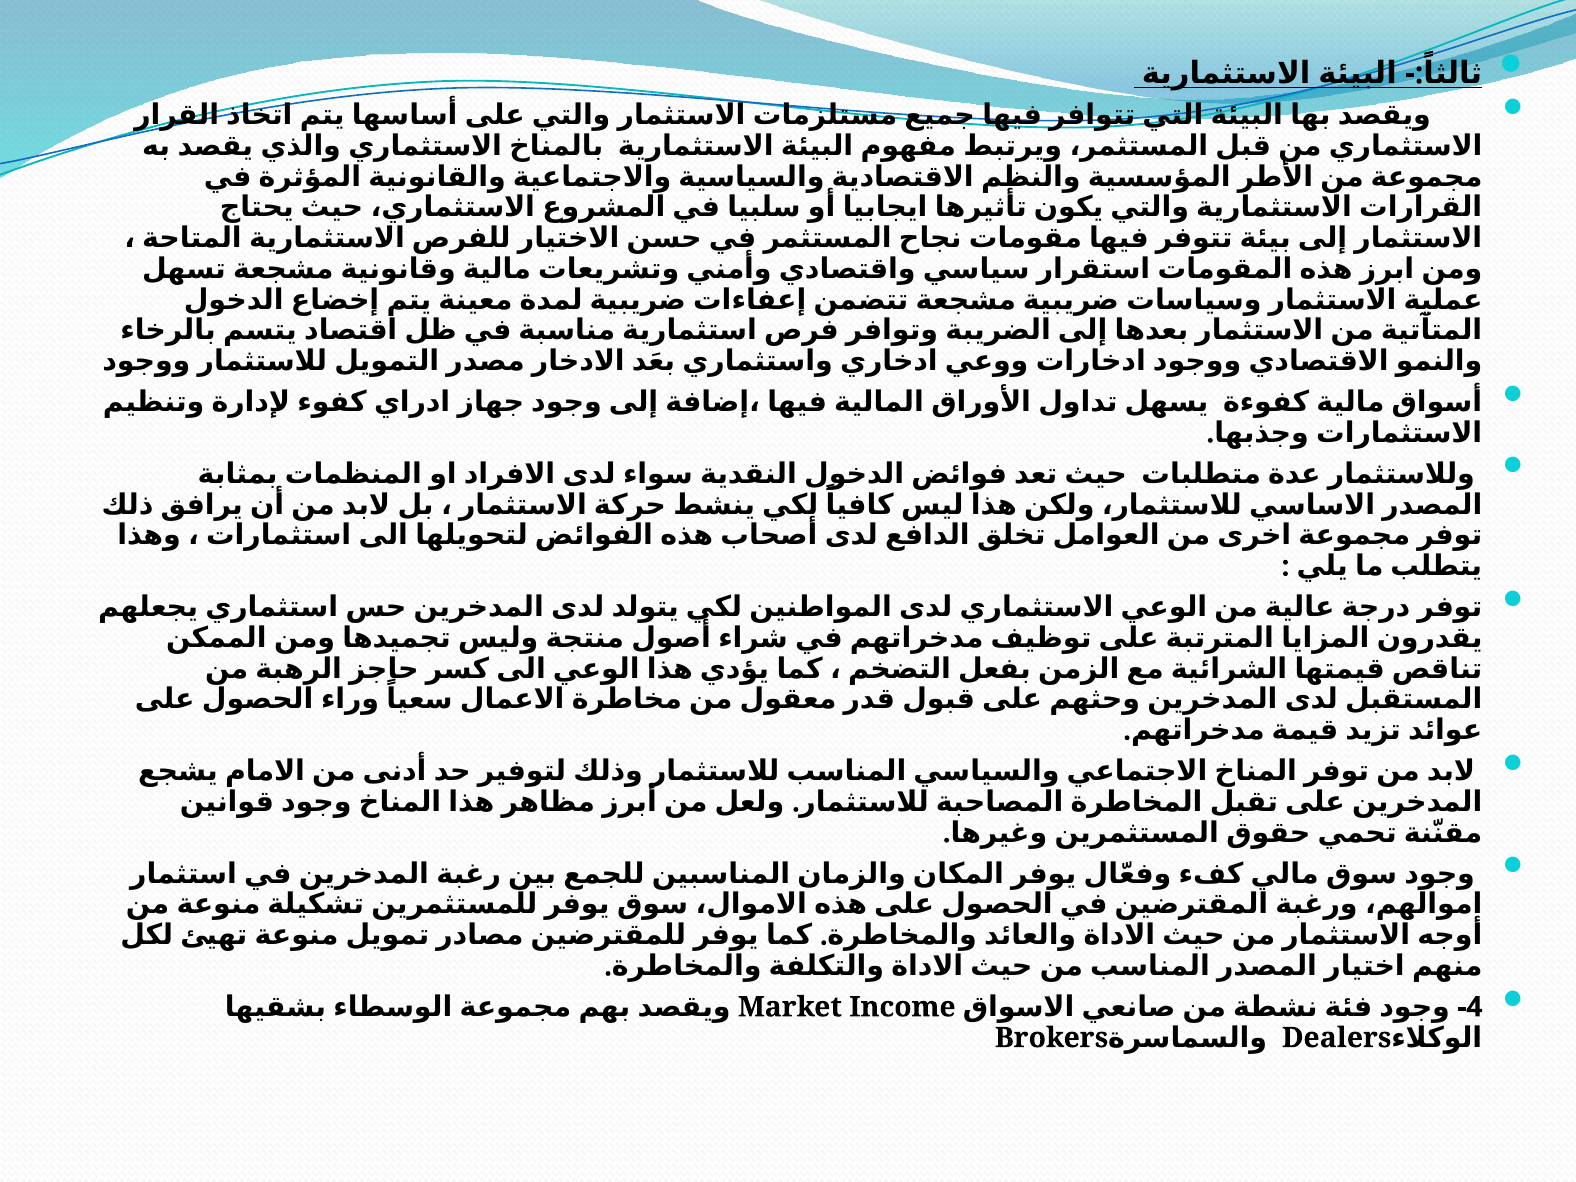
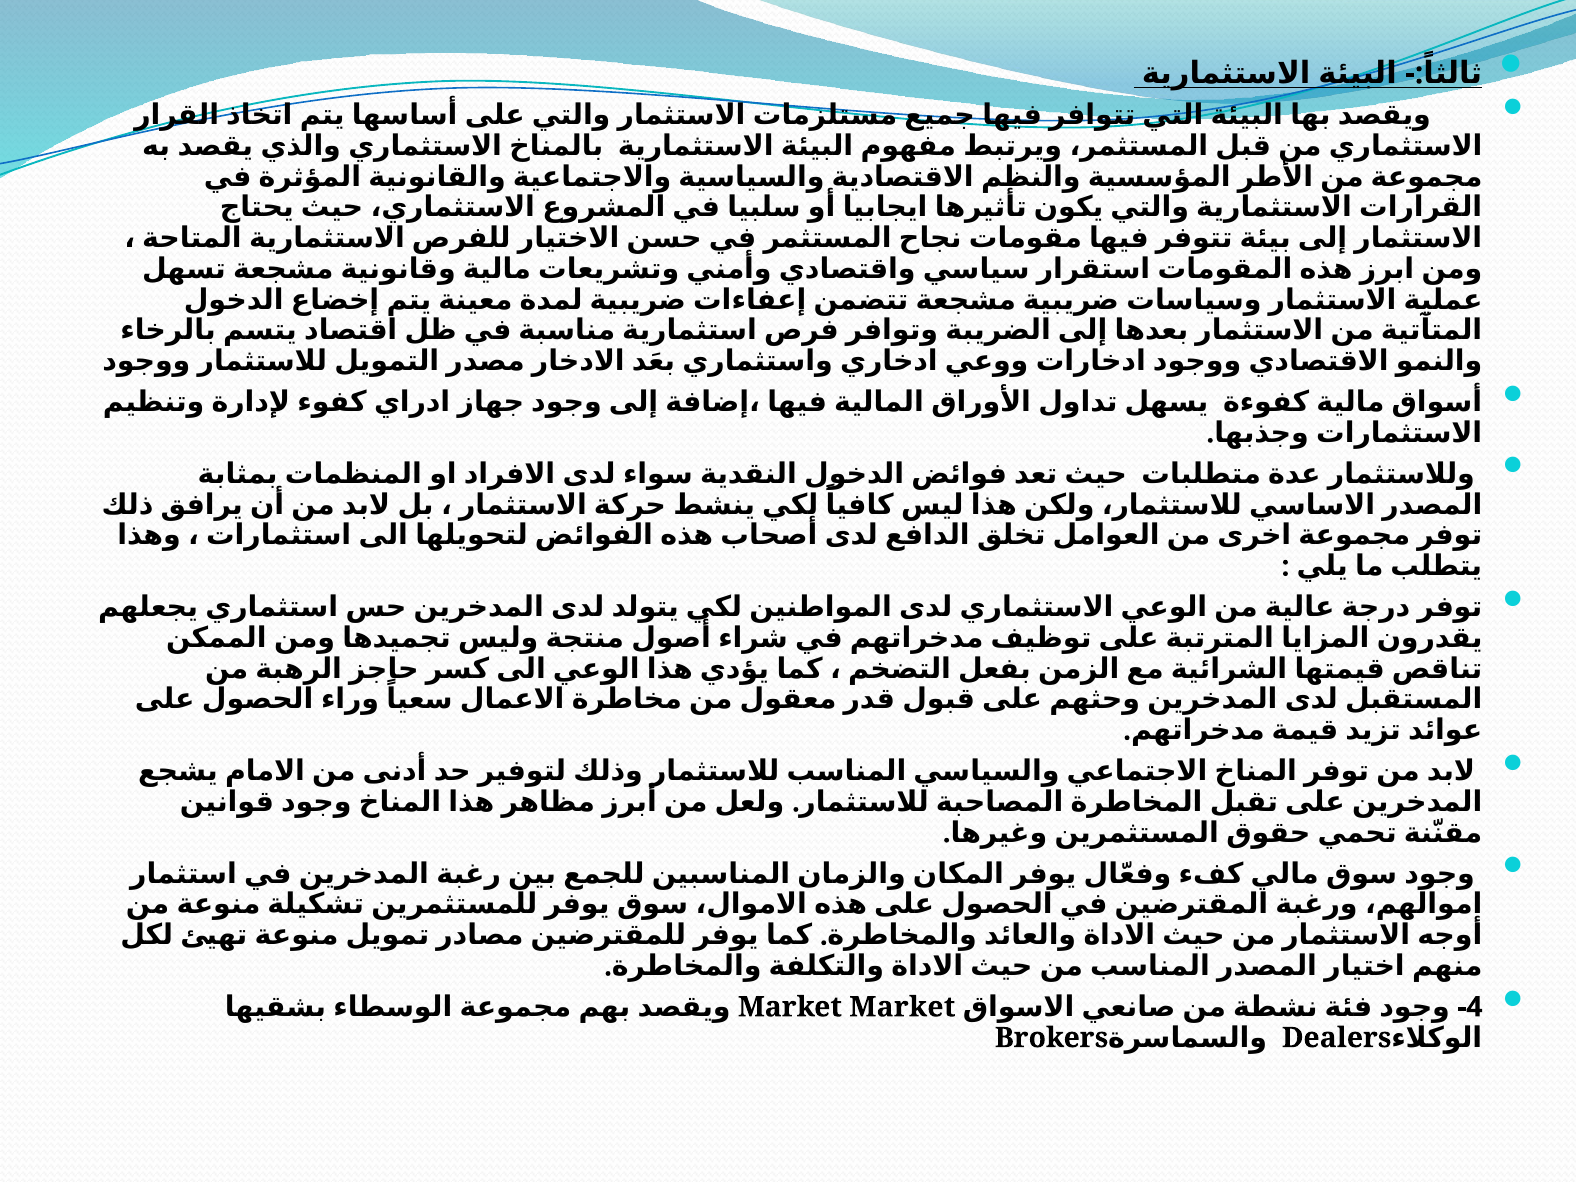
Market Income: Income -> Market (902, 1007)
